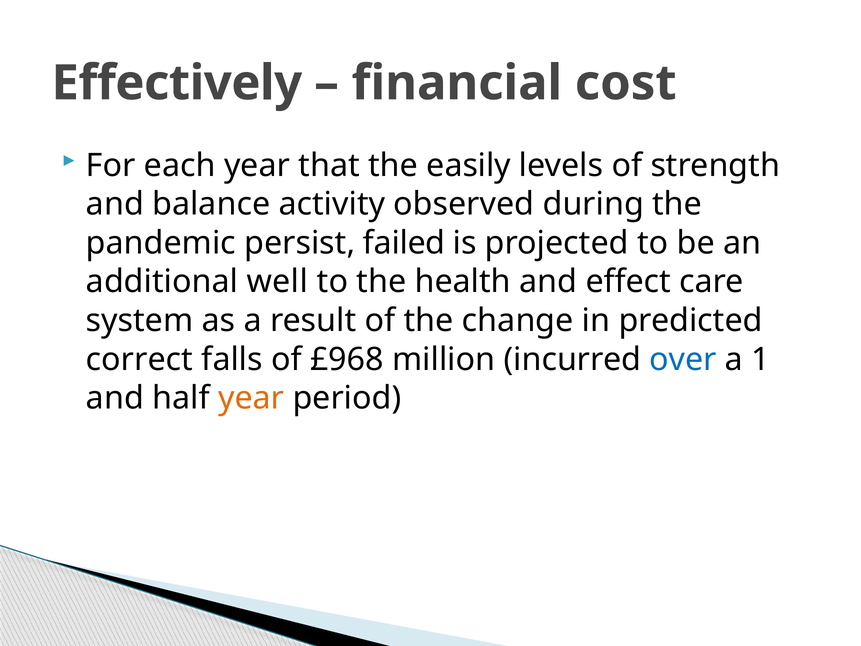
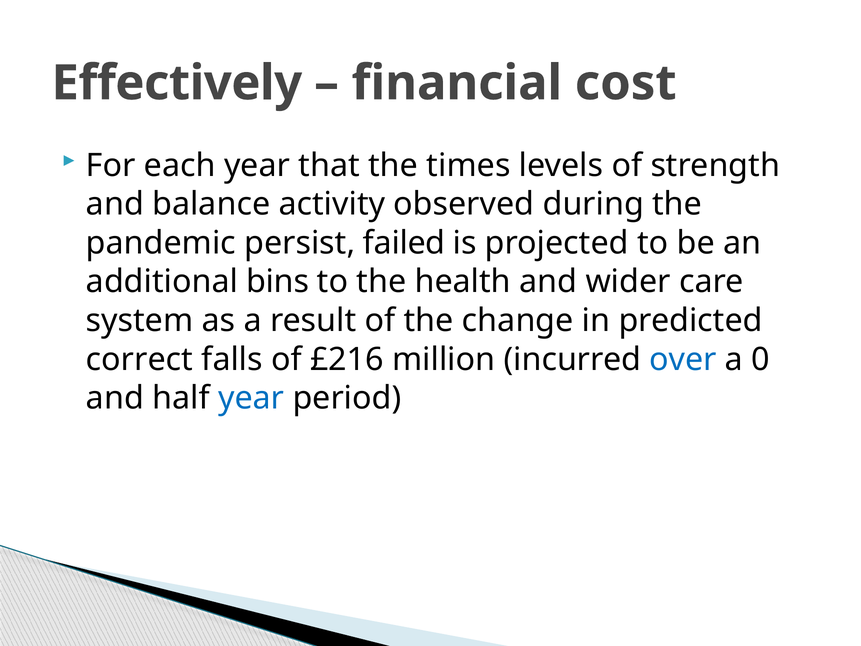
easily: easily -> times (468, 165)
well: well -> bins (278, 282)
effect: effect -> wider (628, 282)
£968: £968 -> £216 (347, 359)
1: 1 -> 0 (760, 359)
year colour: orange -> blue (251, 398)
